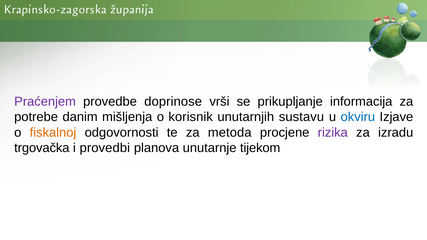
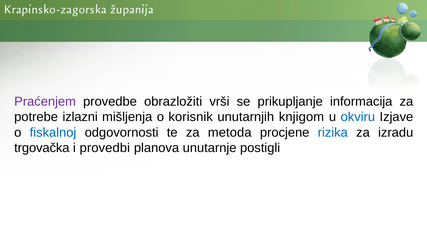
doprinose: doprinose -> obrazložiti (173, 102)
danim: danim -> izlazni (80, 117)
sustavu: sustavu -> knjigom (301, 117)
fiskalnoj colour: orange -> blue (53, 133)
rizika colour: purple -> blue (333, 133)
tijekom: tijekom -> postigli (260, 148)
